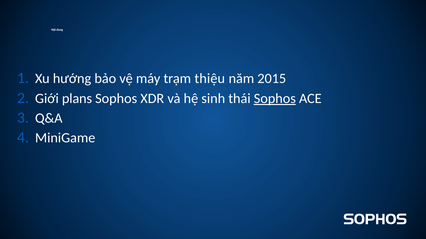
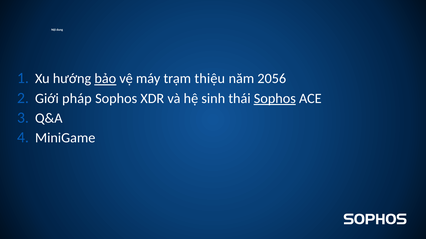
bảo underline: none -> present (105, 79)
2015: 2015 -> 2056 (272, 79)
plans: plans -> pháp (77, 99)
